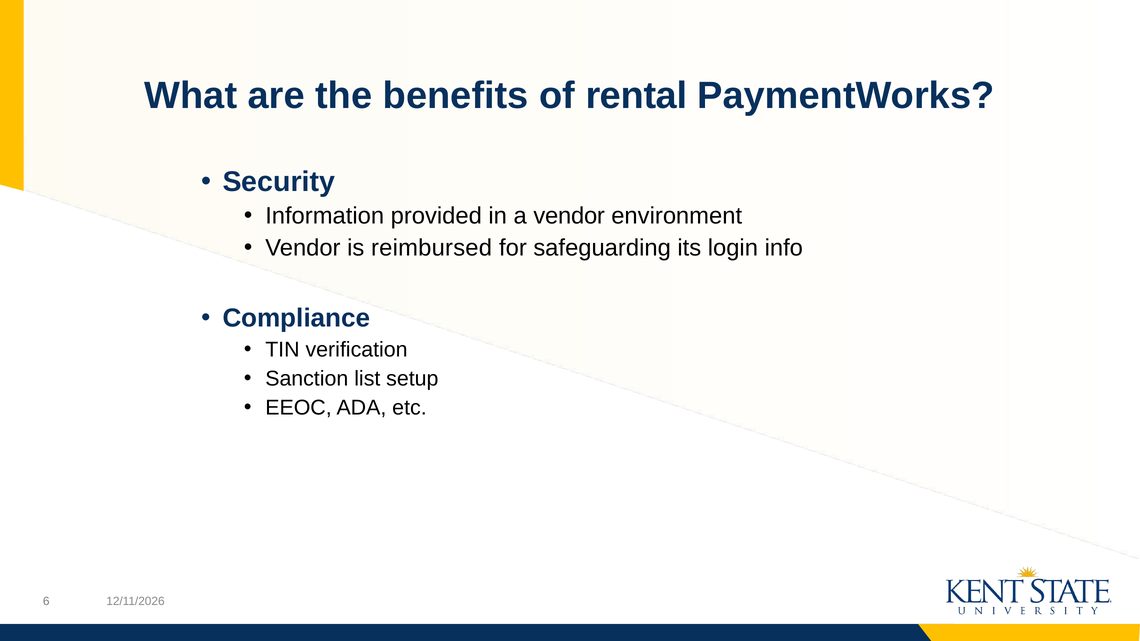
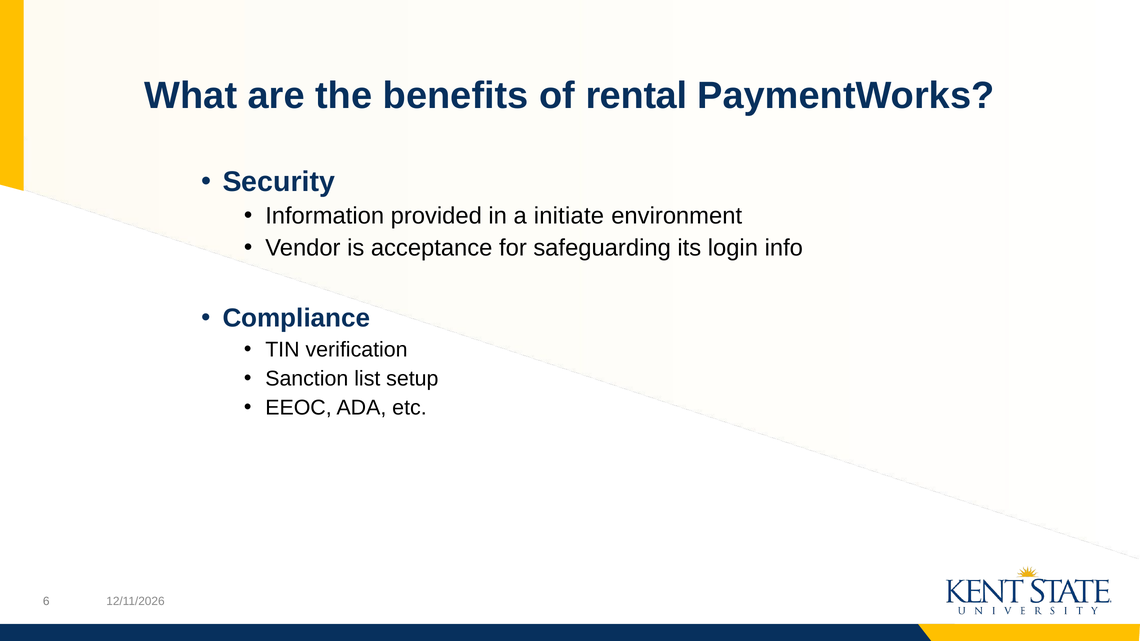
a vendor: vendor -> initiate (569, 216)
reimbursed: reimbursed -> acceptance (432, 248)
